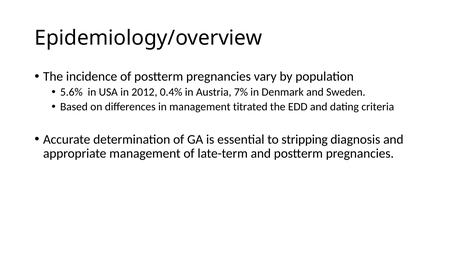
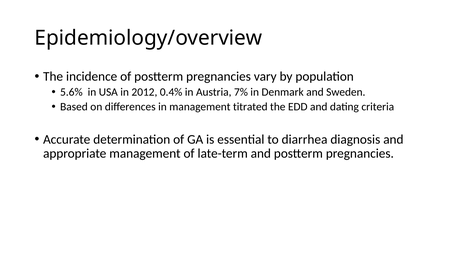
stripping: stripping -> diarrhea (305, 140)
